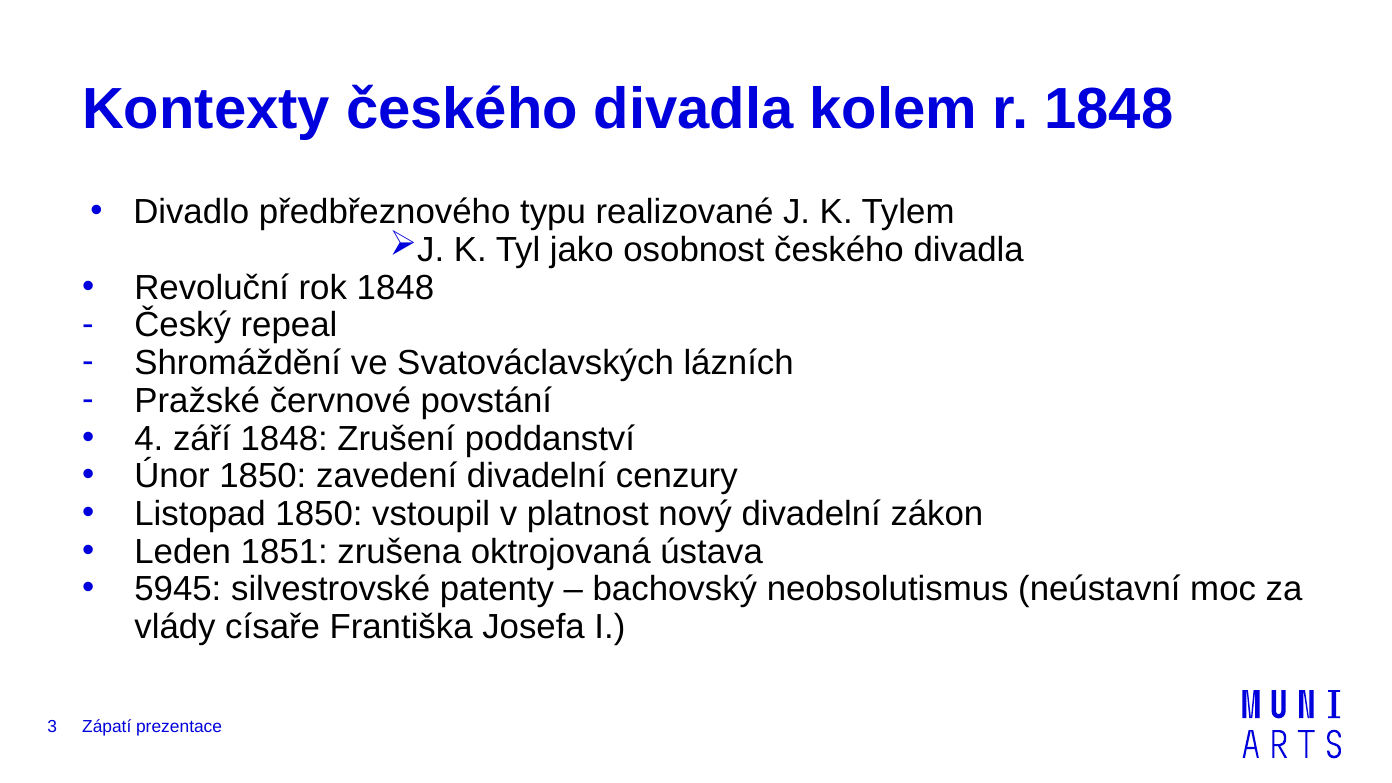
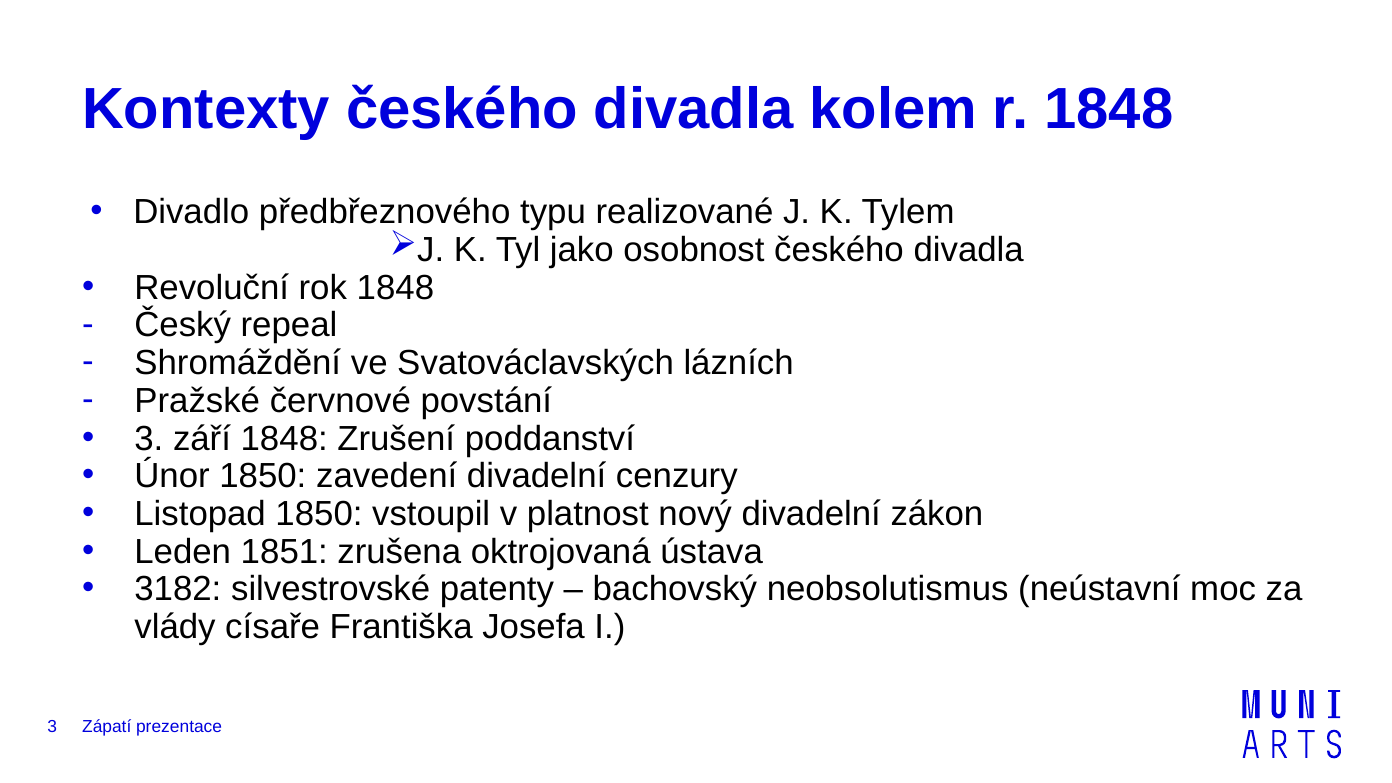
4: 4 -> 3 (149, 439)
5945: 5945 -> 3182 (178, 589)
